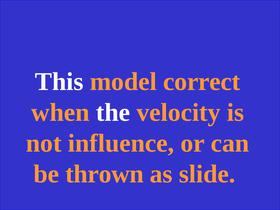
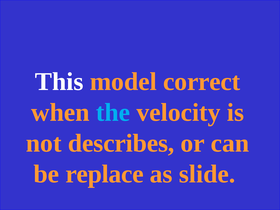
the colour: white -> light blue (113, 112)
influence: influence -> describes (121, 143)
thrown: thrown -> replace (105, 174)
